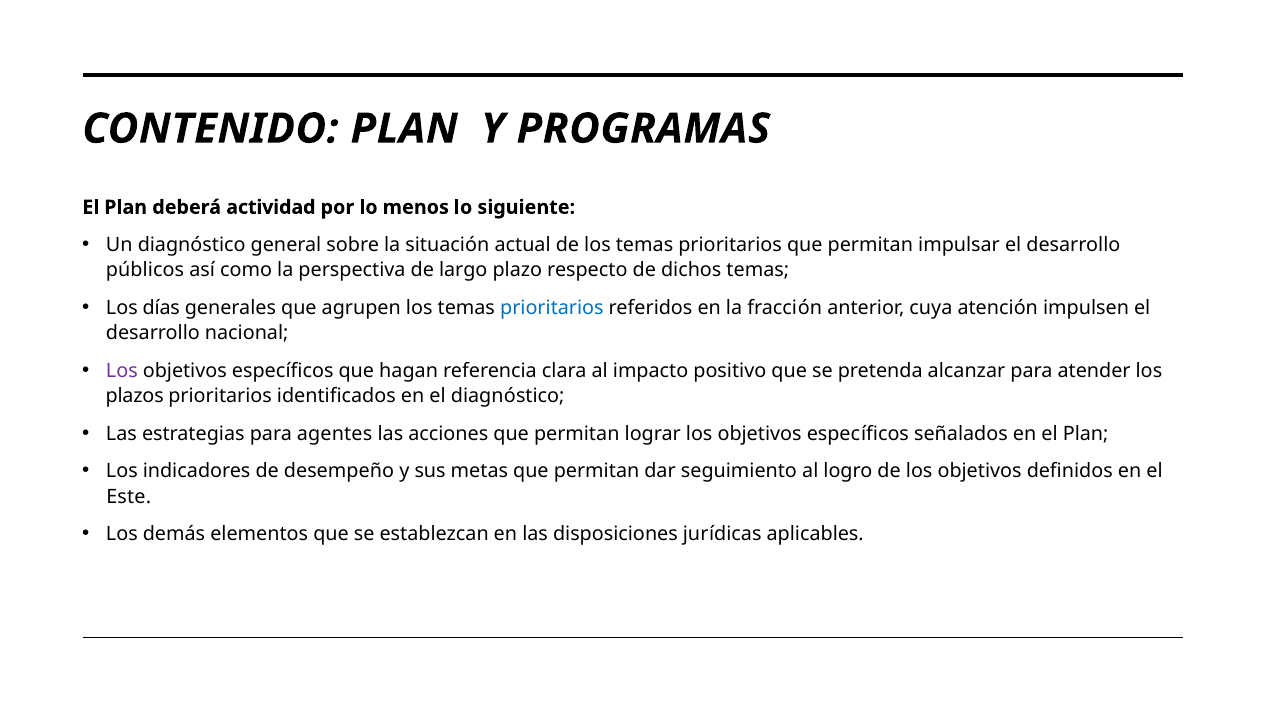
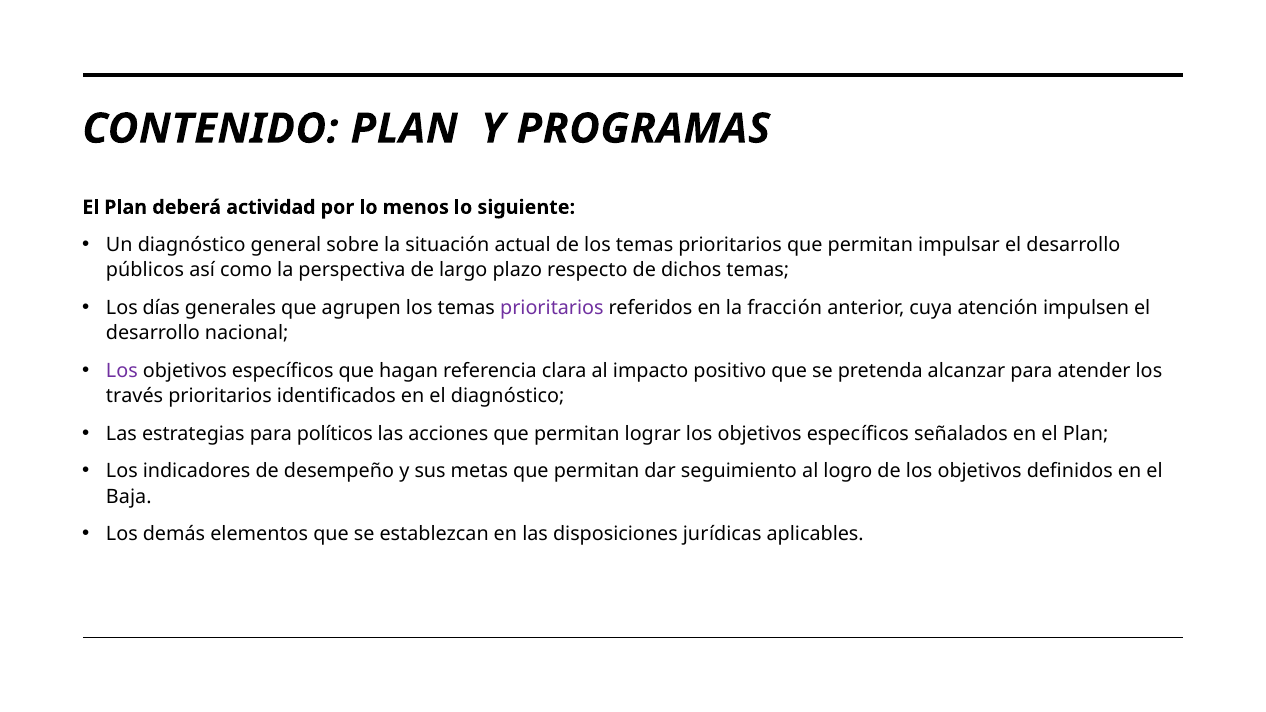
prioritarios colour: blue -> purple (552, 308)
plazos: plazos -> través (135, 396)
agentes: agentes -> políticos (335, 434)
Este: Este -> Baja (129, 497)
